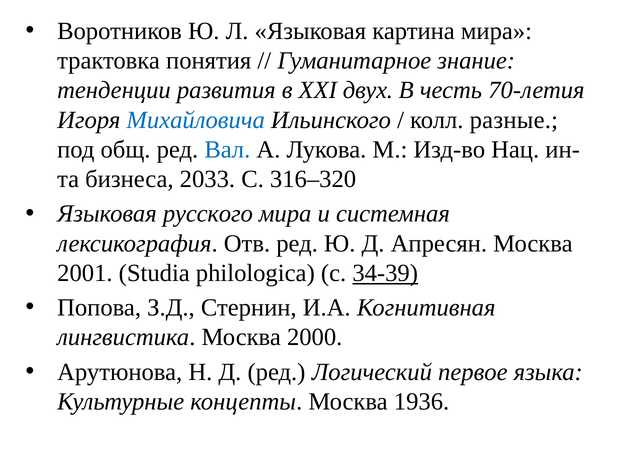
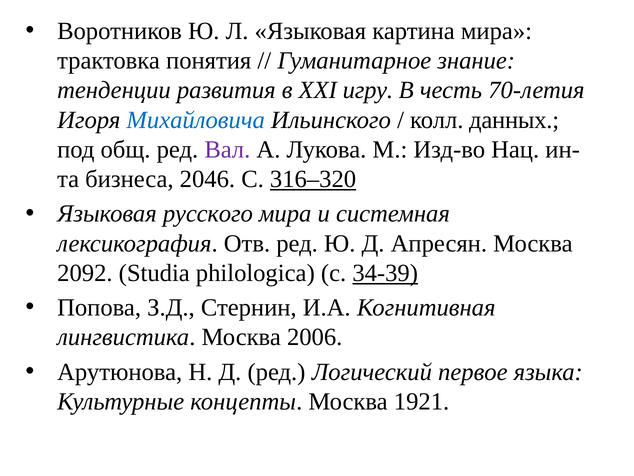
двух: двух -> игру (368, 90)
разные: разные -> данных (514, 120)
Вал colour: blue -> purple (227, 149)
2033: 2033 -> 2046 (207, 179)
316–320 underline: none -> present (313, 179)
2001: 2001 -> 2092 (85, 273)
2000: 2000 -> 2006 (315, 337)
1936: 1936 -> 1921 (422, 401)
